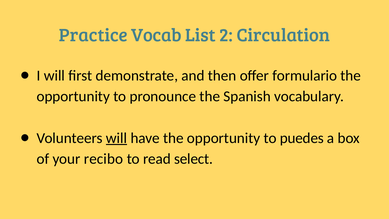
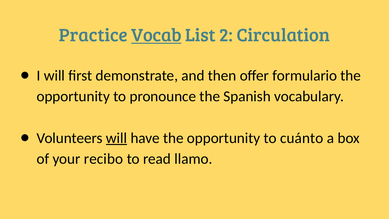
Vocab underline: none -> present (156, 35)
puedes: puedes -> cuánto (302, 138)
select: select -> llamo (193, 159)
